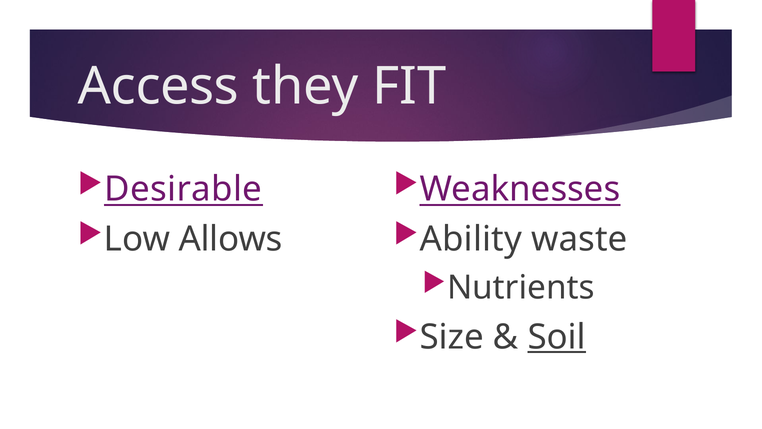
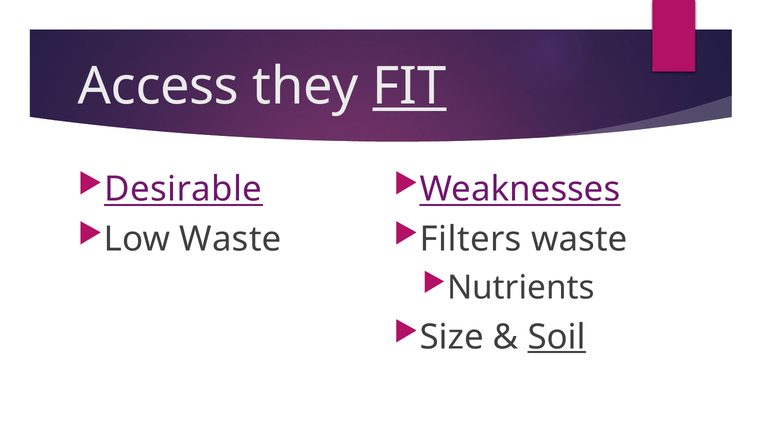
FIT underline: none -> present (409, 87)
Low Allows: Allows -> Waste (230, 239)
Ability: Ability -> Filters (471, 239)
